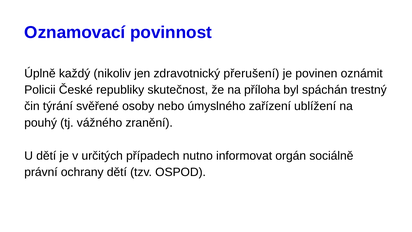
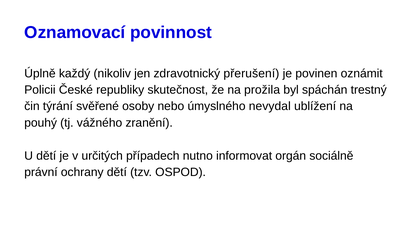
příloha: příloha -> prožila (262, 90)
zařízení: zařízení -> nevydal (270, 106)
